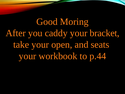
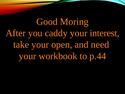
bracket: bracket -> interest (105, 33)
seats: seats -> need (100, 45)
